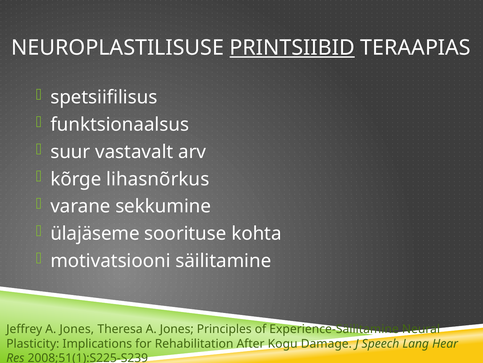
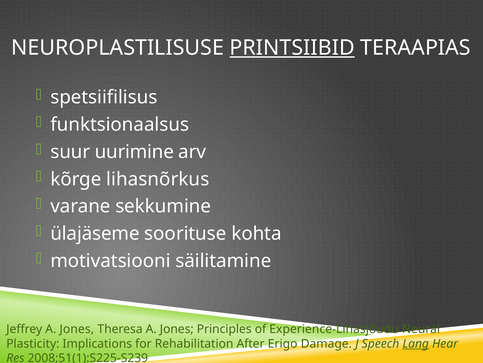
vastavalt: vastavalt -> uurimine (134, 152)
Experience-Säilitamine: Experience-Säilitamine -> Experience-Lihasjõudu (334, 329)
Kogu: Kogu -> Erigo (283, 343)
Lang underline: none -> present (416, 343)
